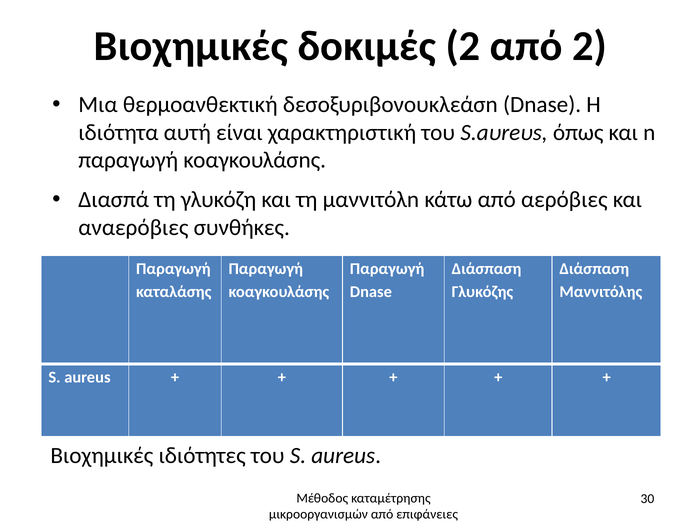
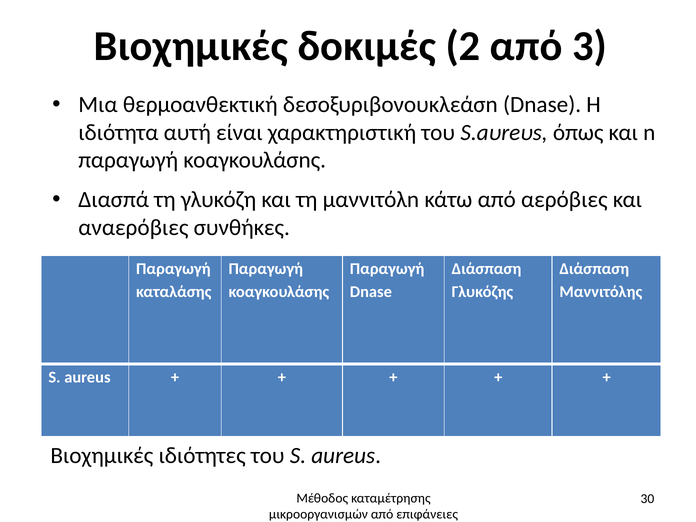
από 2: 2 -> 3 (590, 46)
